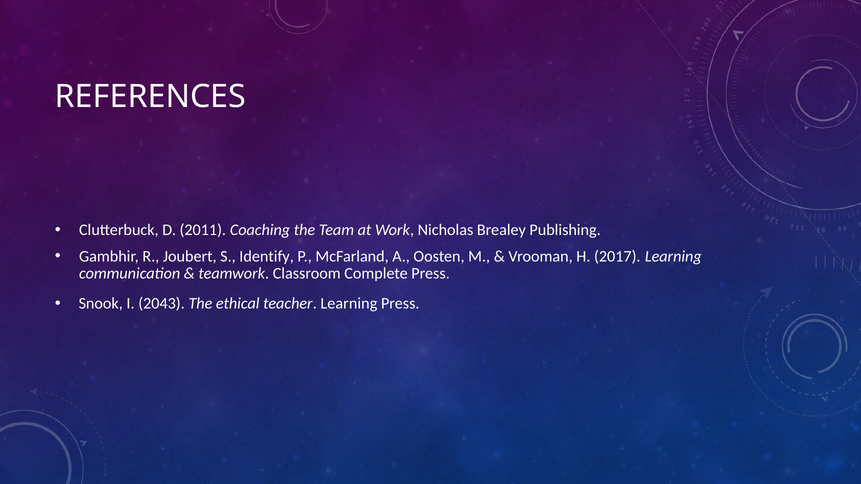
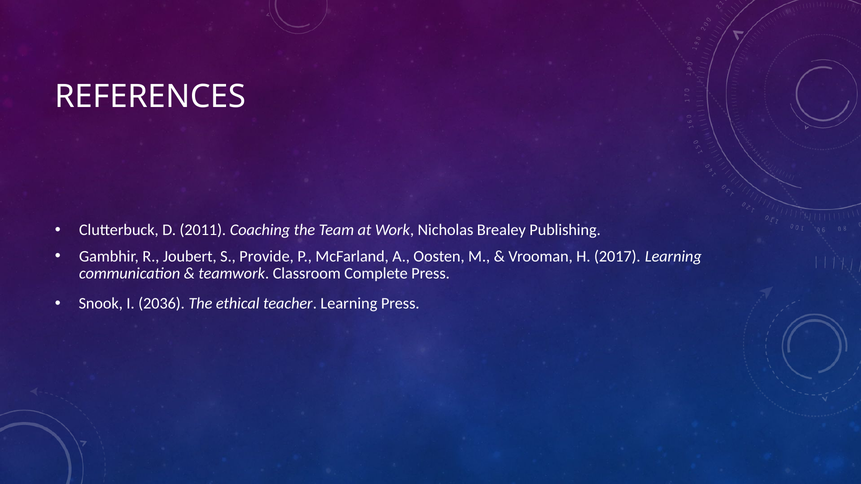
Identify: Identify -> Provide (267, 256)
2043: 2043 -> 2036 (162, 304)
